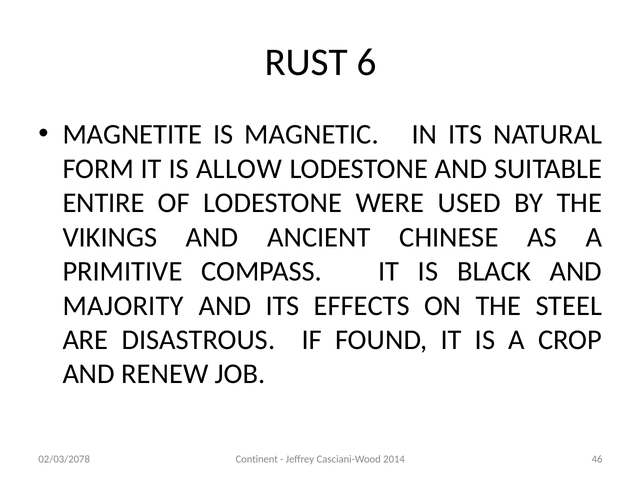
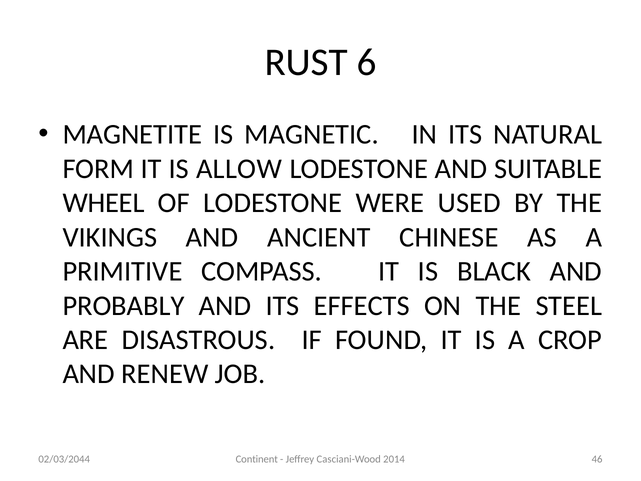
ENTIRE: ENTIRE -> WHEEL (104, 203)
MAJORITY: MAJORITY -> PROBABLY (124, 305)
02/03/2078: 02/03/2078 -> 02/03/2044 (64, 459)
